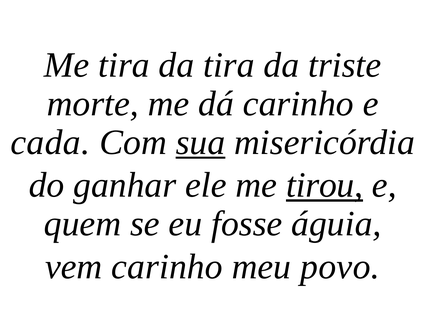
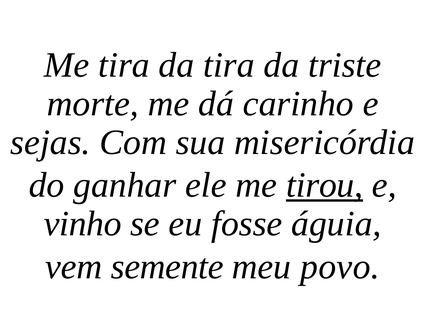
cada: cada -> sejas (50, 142)
sua underline: present -> none (201, 142)
quem: quem -> vinho (83, 224)
vem carinho: carinho -> semente (167, 267)
